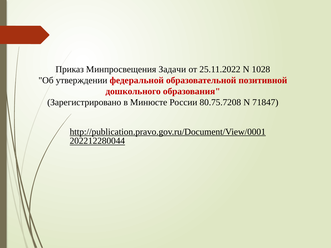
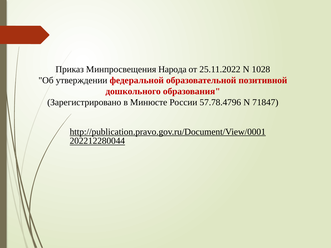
Задачи: Задачи -> Народа (172, 69)
80.75.7208: 80.75.7208 -> 57.78.4796 (220, 102)
